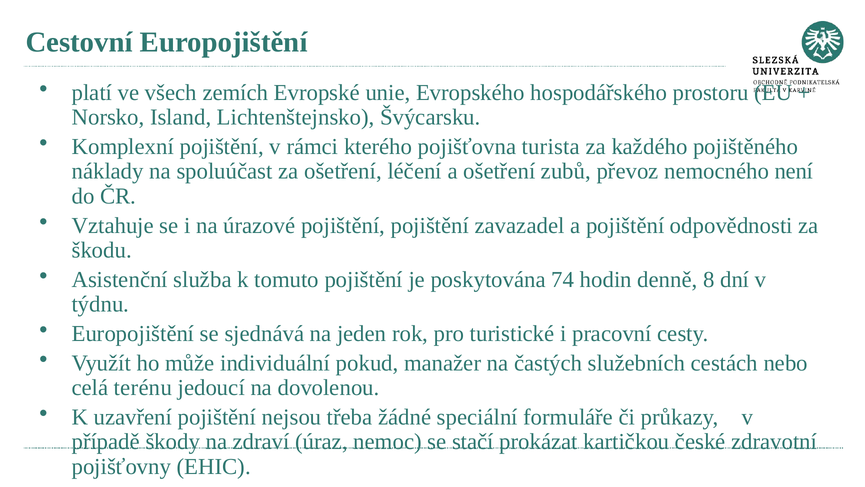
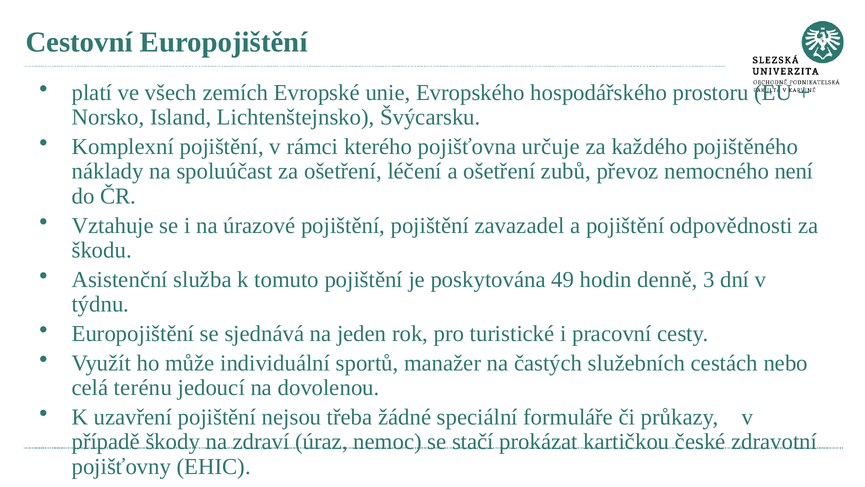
turista: turista -> určuje (551, 147)
74: 74 -> 49 (563, 279)
8: 8 -> 3 (709, 279)
pokud: pokud -> sportů (367, 363)
